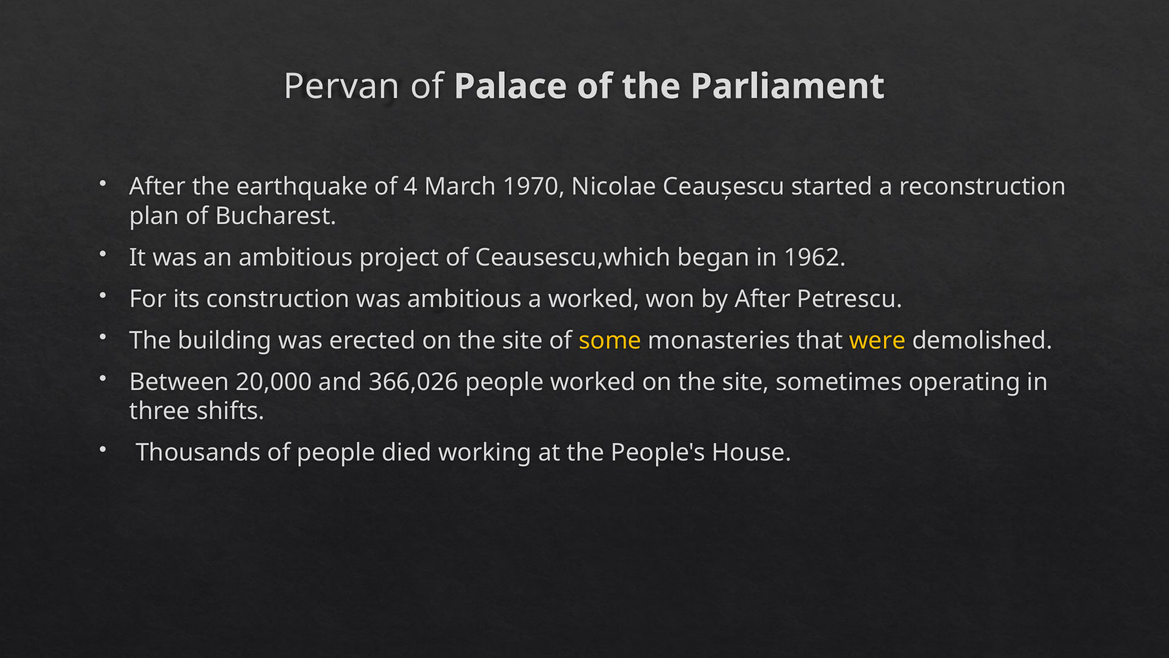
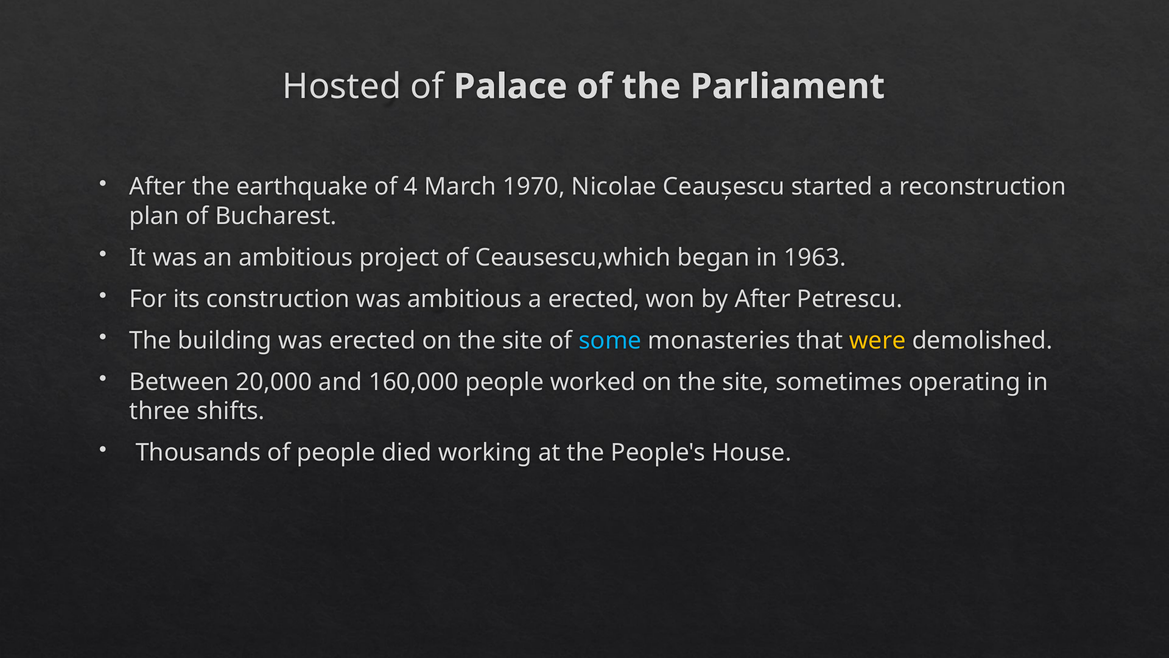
Pervan: Pervan -> Hosted (342, 86)
1962: 1962 -> 1963 (815, 257)
a worked: worked -> erected (594, 299)
some colour: yellow -> light blue (610, 340)
366,026: 366,026 -> 160,000 (414, 382)
